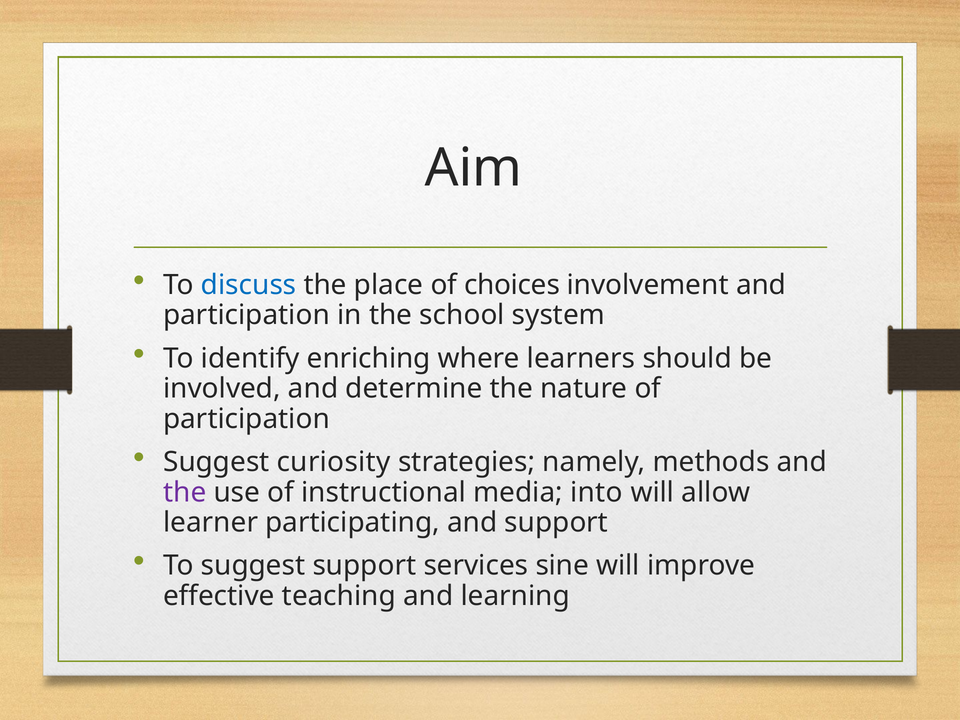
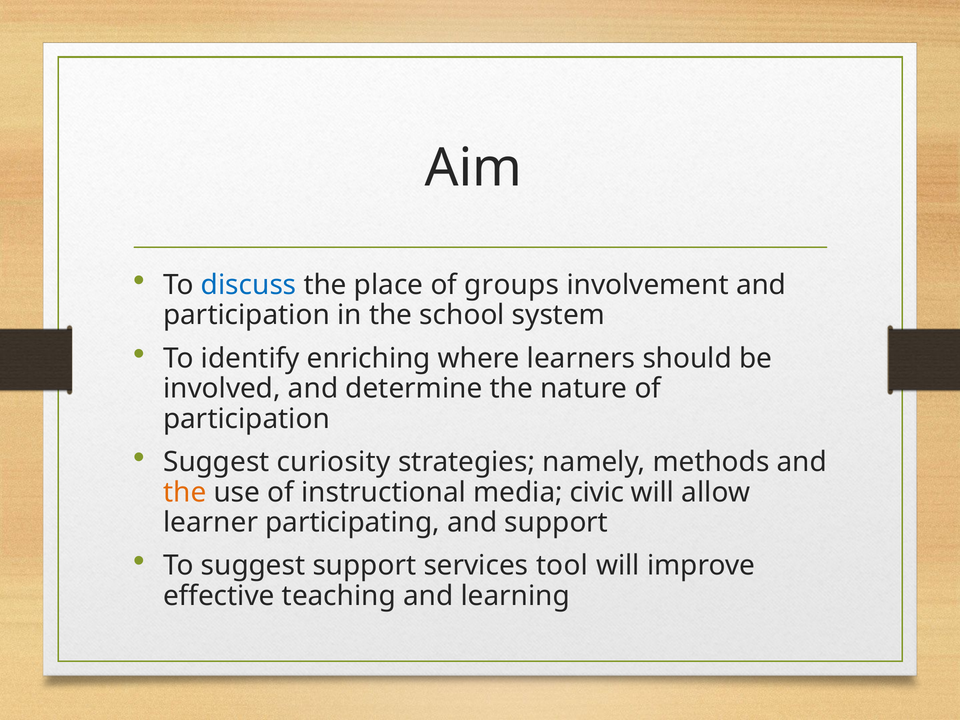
choices: choices -> groups (512, 285)
the colour: purple -> orange (185, 492)
into: into -> civic (597, 492)
sine: sine -> tool (562, 566)
